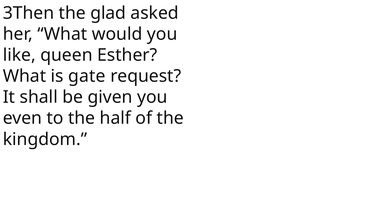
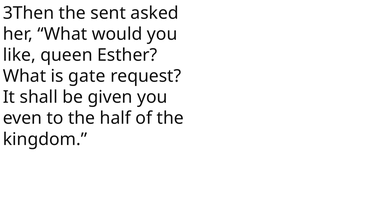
glad: glad -> sent (108, 13)
